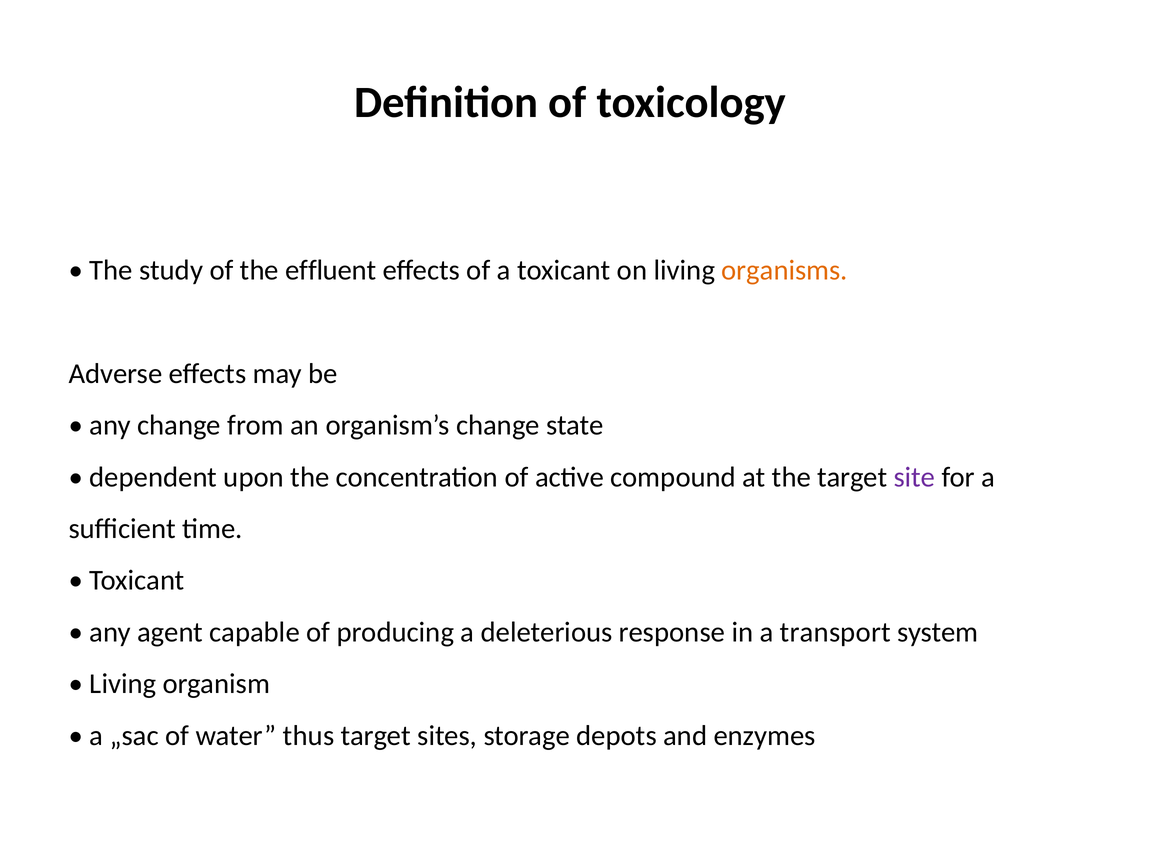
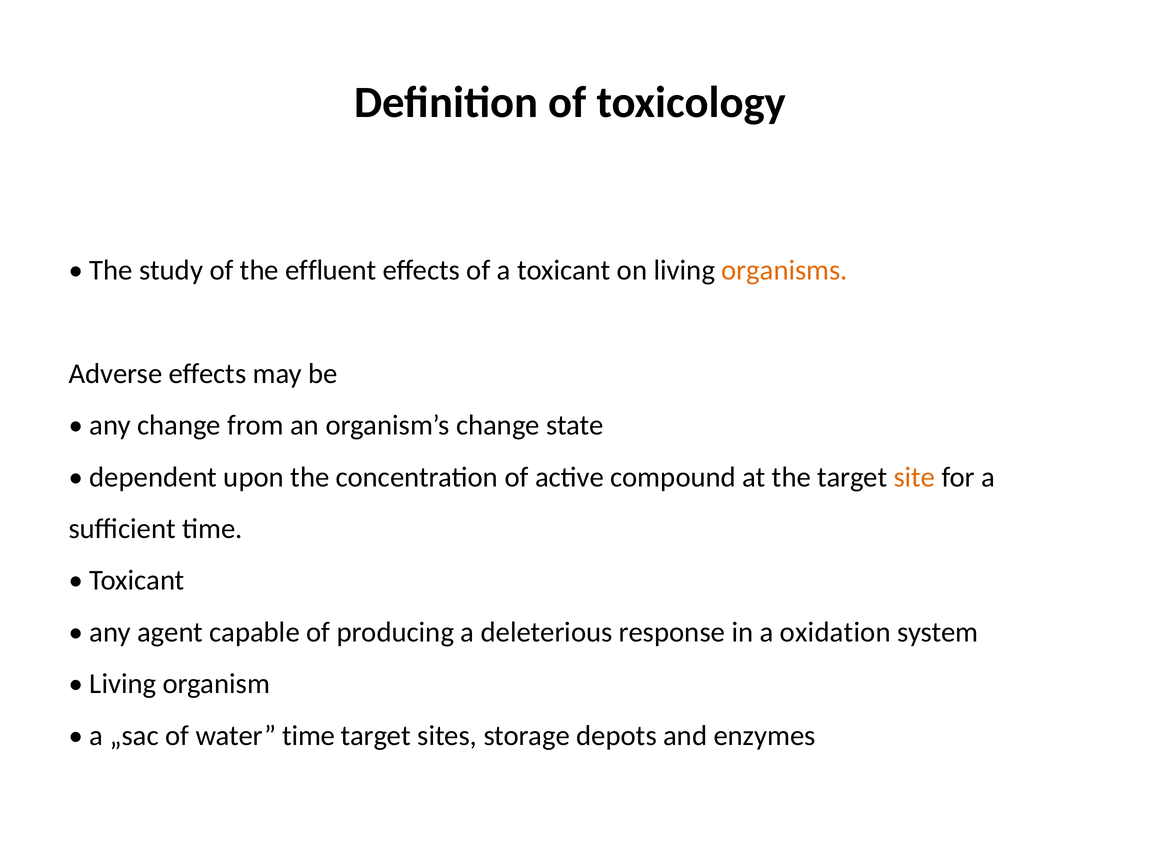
site colour: purple -> orange (914, 477)
transport: transport -> oxidation (835, 633)
water thus: thus -> time (309, 736)
